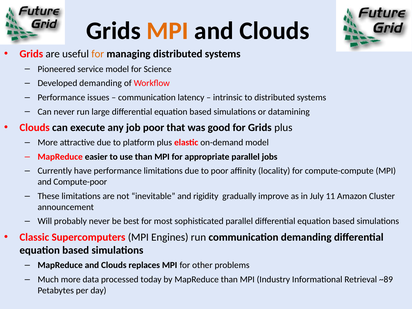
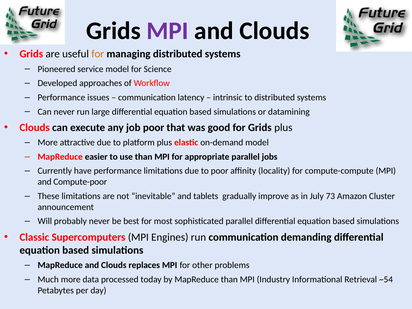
MPI colour: orange -> purple (168, 31)
Developed demanding: demanding -> approaches (101, 83)
rigidity: rigidity -> tablets (206, 196)
11: 11 -> 73 (330, 196)
~89: ~89 -> ~54 (386, 279)
